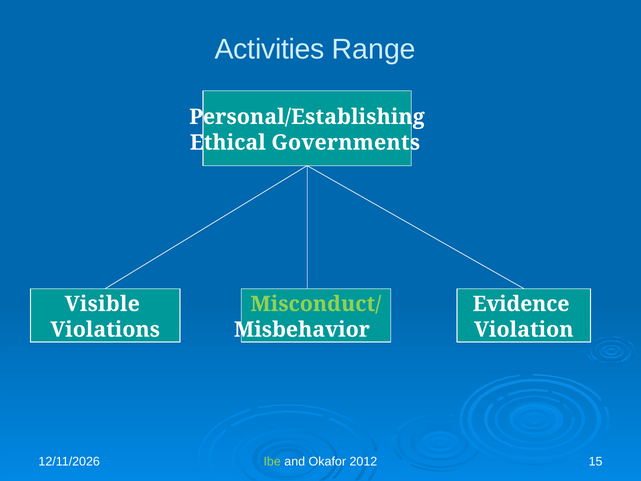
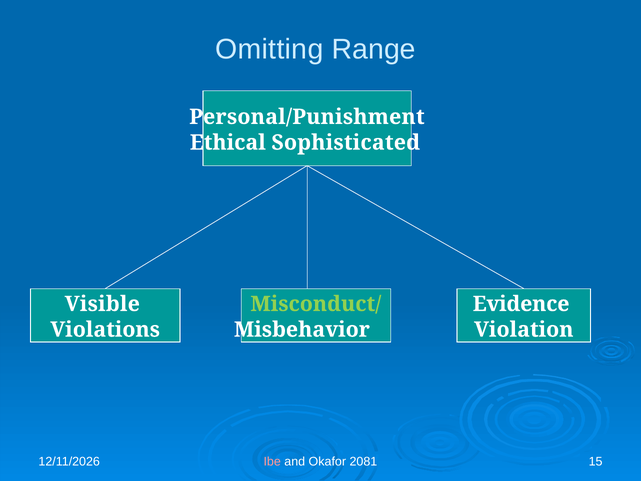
Activities: Activities -> Omitting (269, 49)
Personal/Establishing: Personal/Establishing -> Personal/Punishment (307, 117)
Governments: Governments -> Sophisticated (346, 142)
Ibe colour: light green -> pink (272, 461)
2012: 2012 -> 2081 (363, 461)
